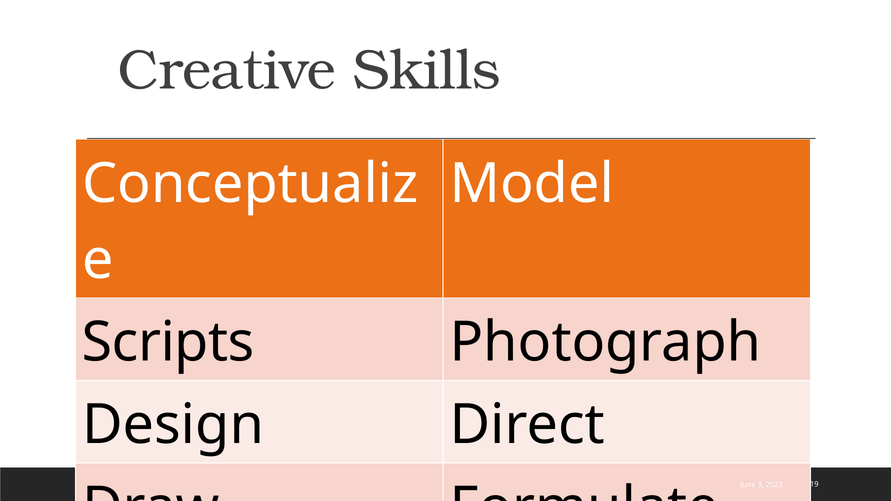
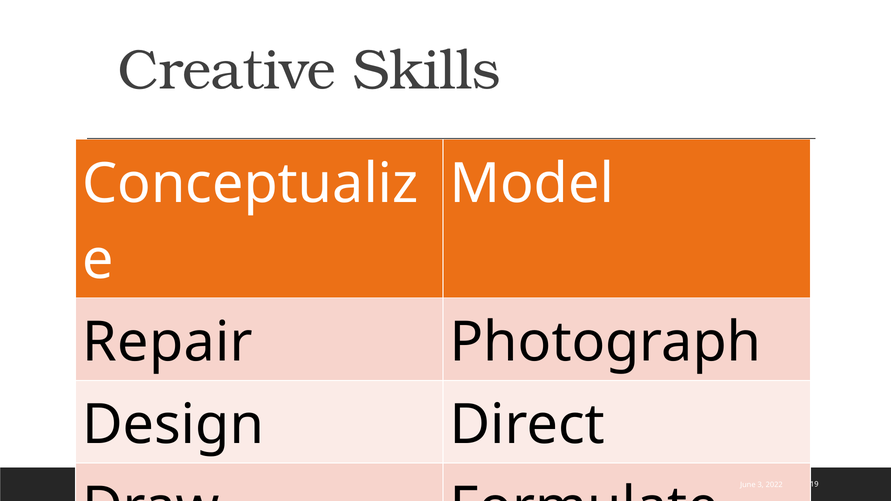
Scripts: Scripts -> Repair (168, 342)
